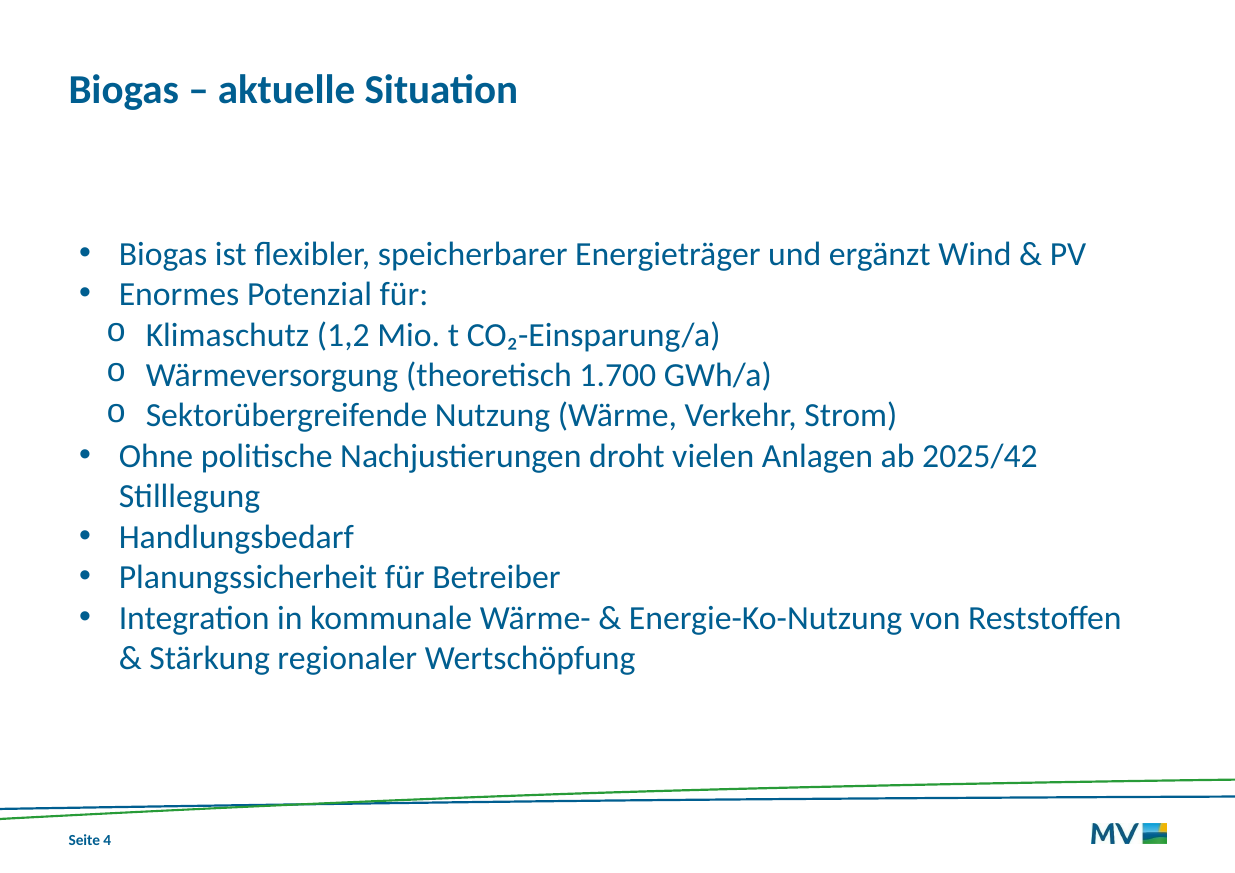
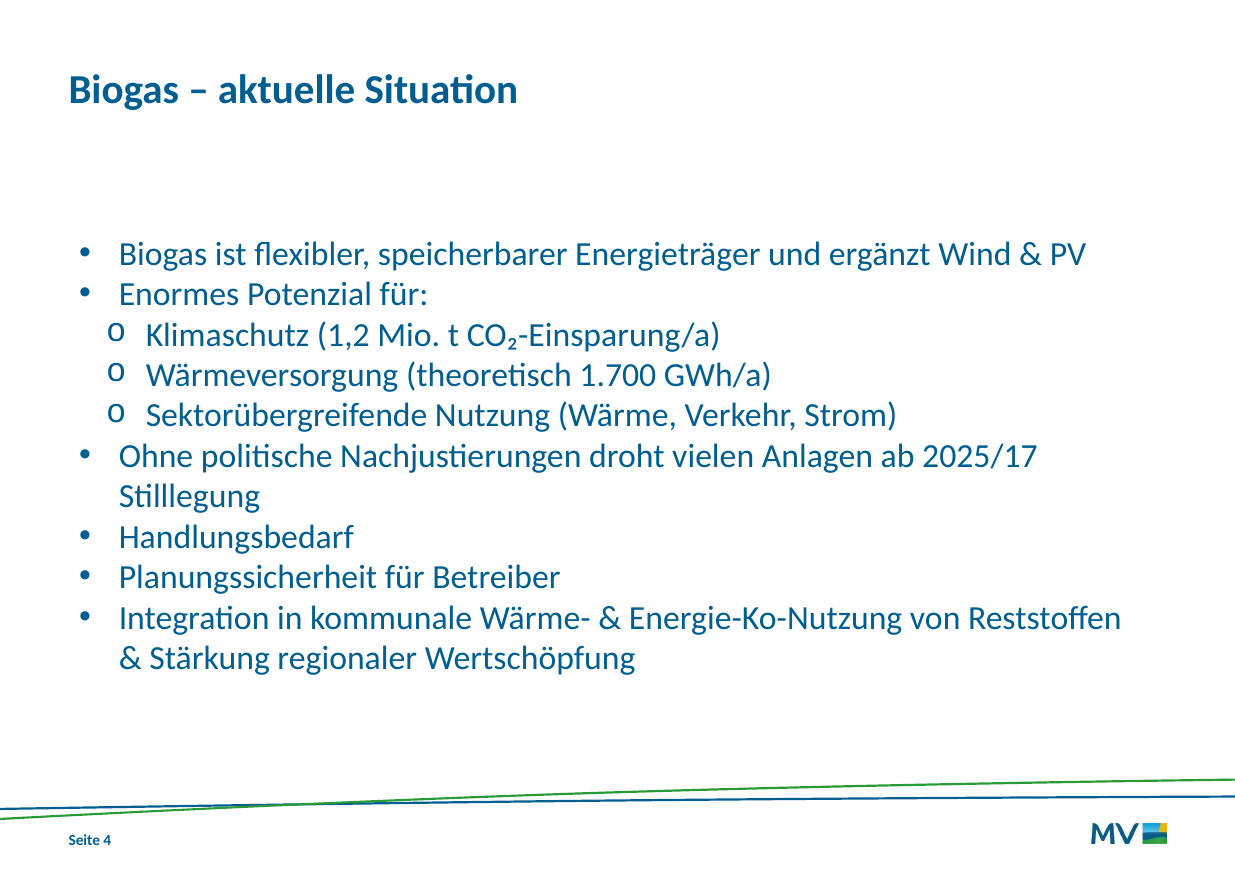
2025/42: 2025/42 -> 2025/17 (980, 456)
